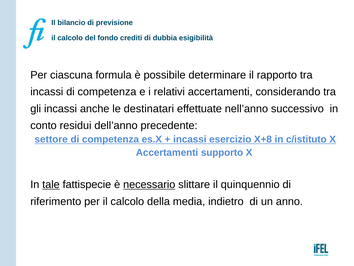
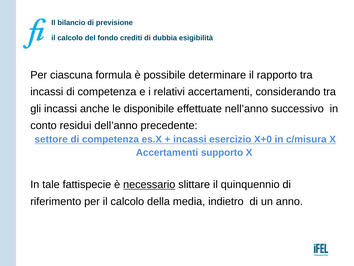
destinatari: destinatari -> disponibile (149, 109)
X+8: X+8 -> X+0 (263, 139)
c/istituto: c/istituto -> c/misura (306, 139)
tale underline: present -> none (51, 184)
